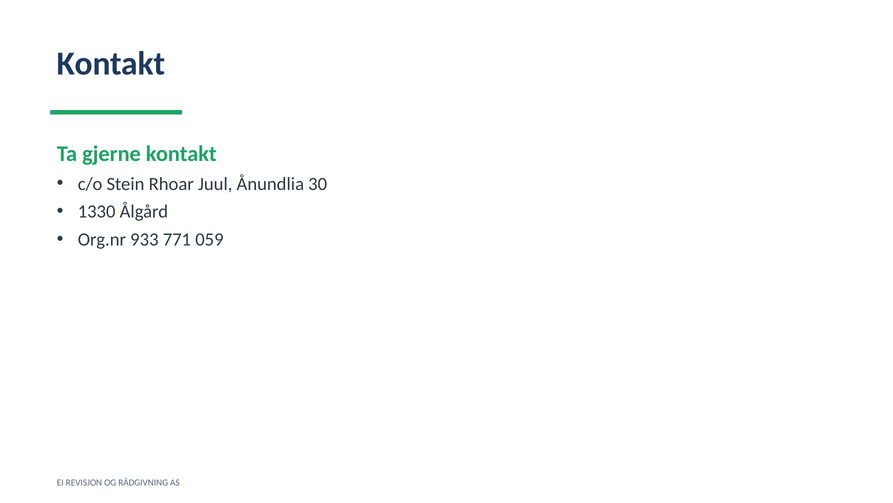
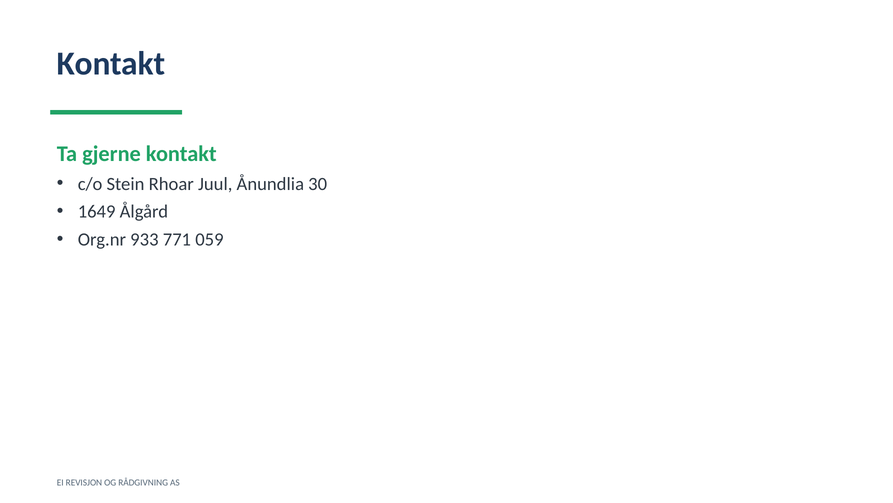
1330: 1330 -> 1649 (97, 212)
